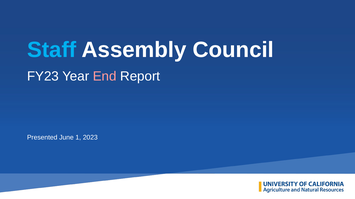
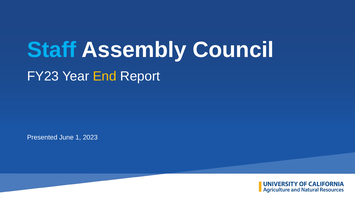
End colour: pink -> yellow (105, 76)
